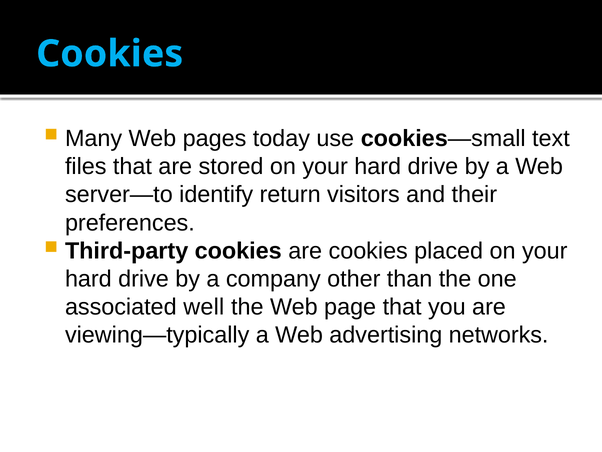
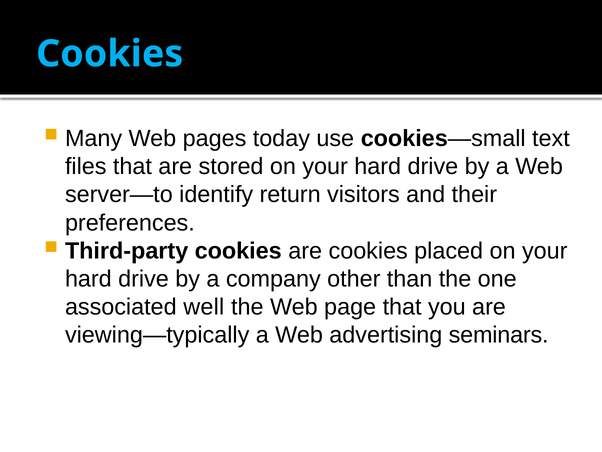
networks: networks -> seminars (499, 335)
